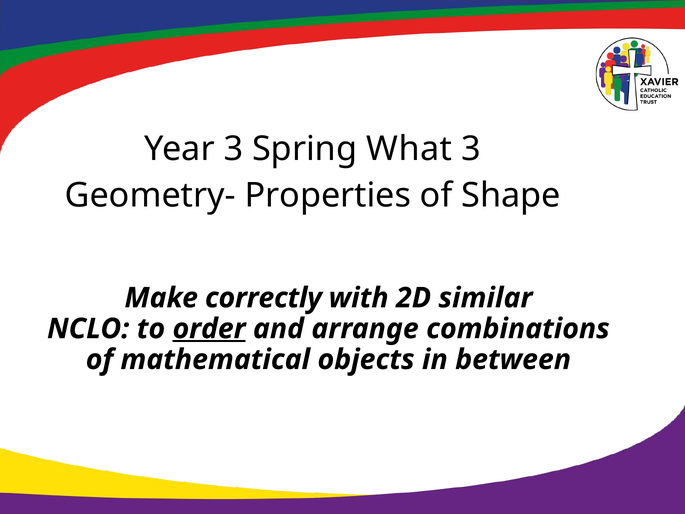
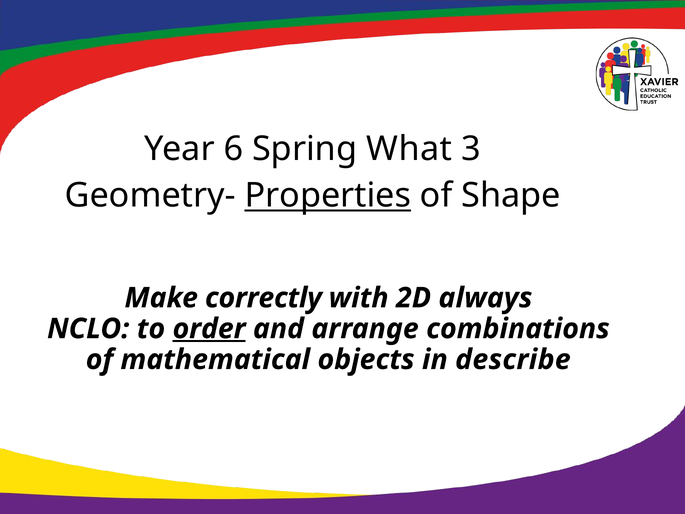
Year 3: 3 -> 6 (233, 149)
Properties underline: none -> present (328, 196)
similar: similar -> always (485, 298)
between: between -> describe (513, 359)
